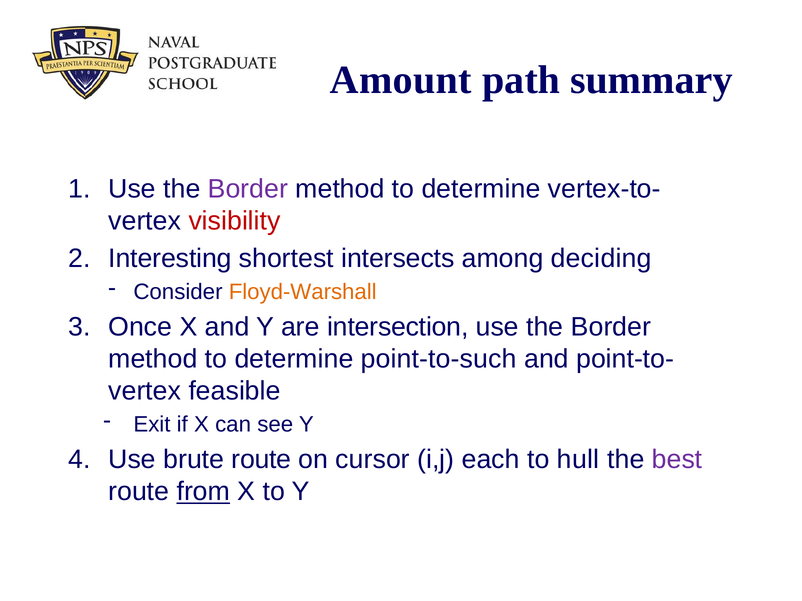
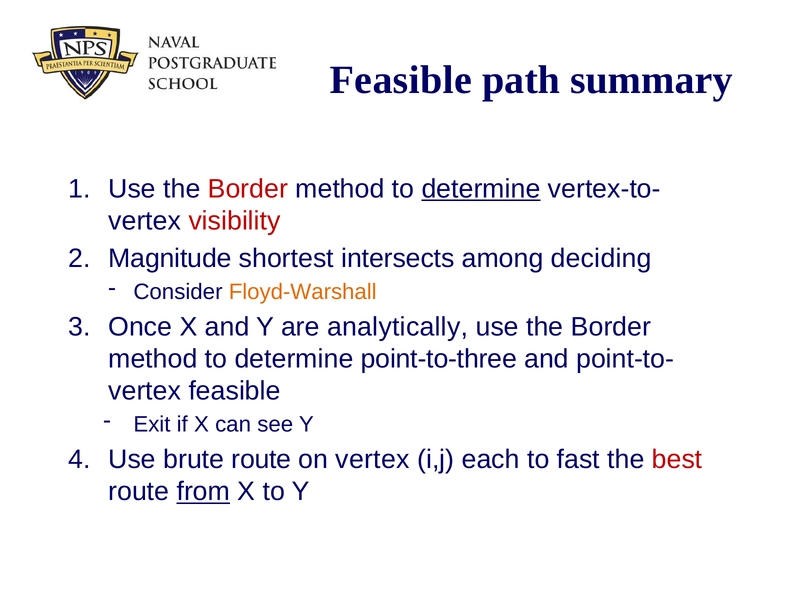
Amount: Amount -> Feasible (401, 80)
Border colour: purple -> red (248, 189)
determine underline: none -> present (481, 189)
Interesting: Interesting -> Magnitude (170, 259)
intersection: intersection -> analytically (398, 327)
point-to-such: point-to-such -> point-to-three (439, 359)
on cursor: cursor -> vertex (373, 460)
hull: hull -> fast (578, 460)
best colour: purple -> red (677, 460)
